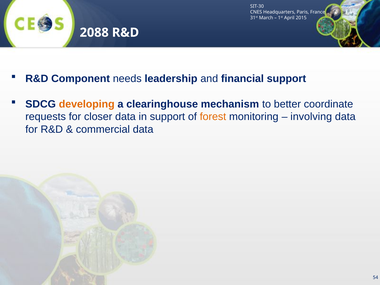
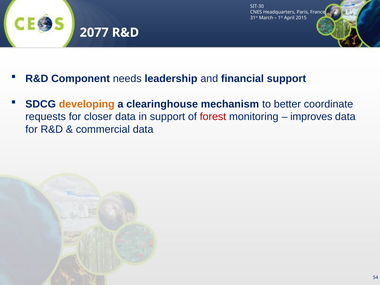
2088: 2088 -> 2077 (94, 33)
forest colour: orange -> red (213, 117)
involving: involving -> improves (311, 117)
